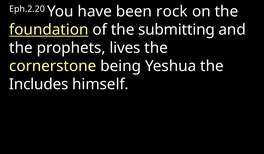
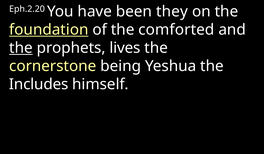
rock: rock -> they (172, 11)
submitting: submitting -> comforted (176, 30)
the underline: none -> present (21, 48)
